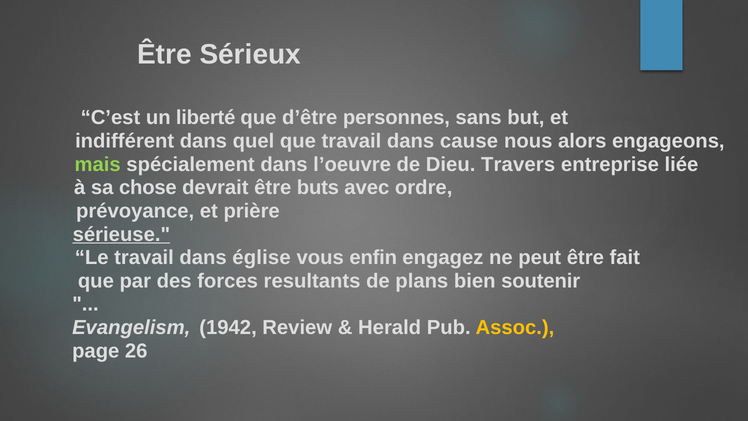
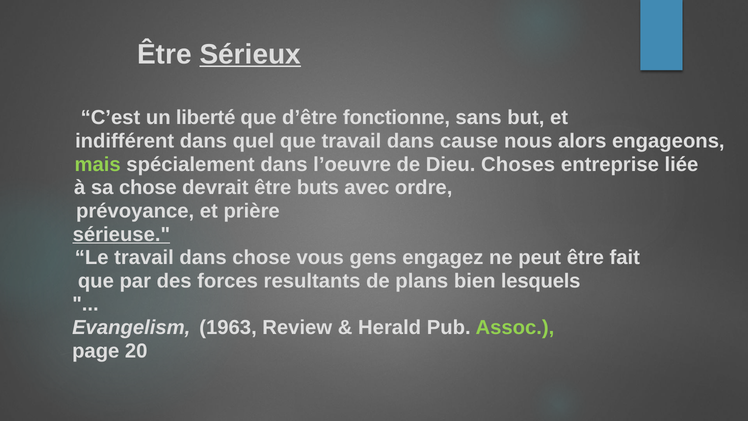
Sérieux underline: none -> present (250, 54)
personnes: personnes -> fonctionne (396, 118)
Travers: Travers -> Choses (518, 164)
dans église: église -> chose (262, 258)
enfin: enfin -> gens (373, 258)
soutenir: soutenir -> lesquels (541, 281)
1942: 1942 -> 1963 (228, 327)
Assoc colour: yellow -> light green (515, 327)
26: 26 -> 20 (136, 351)
